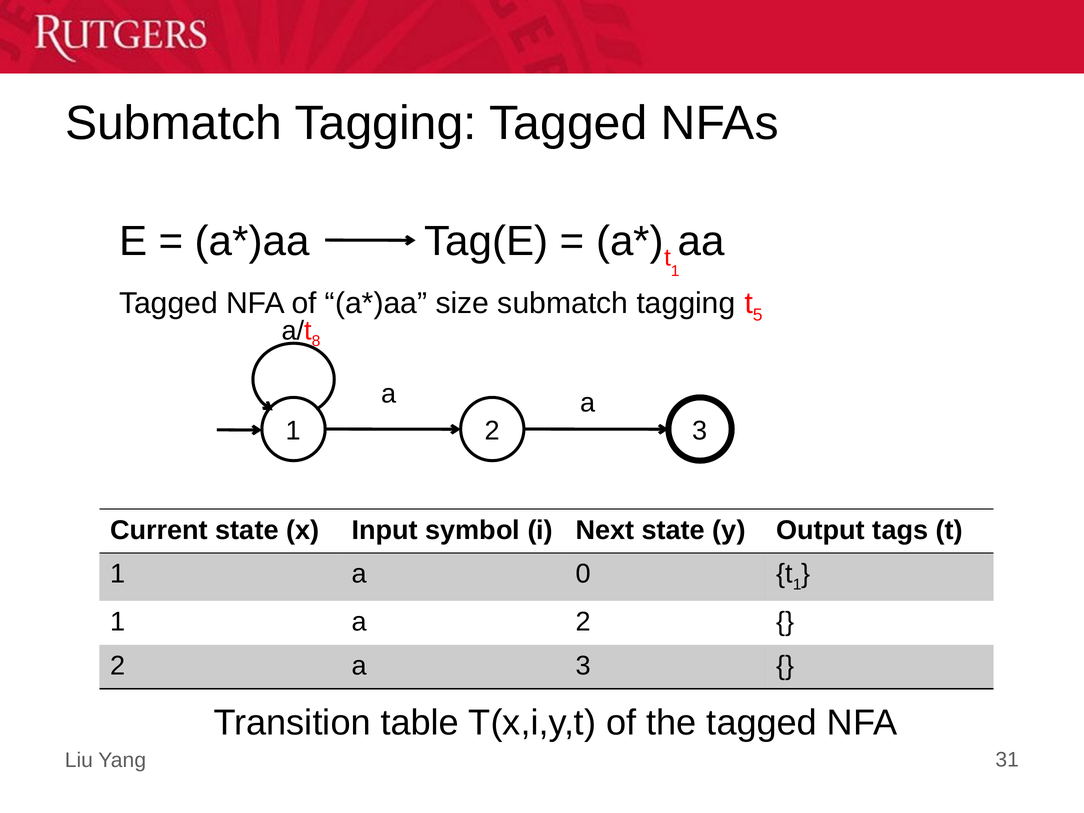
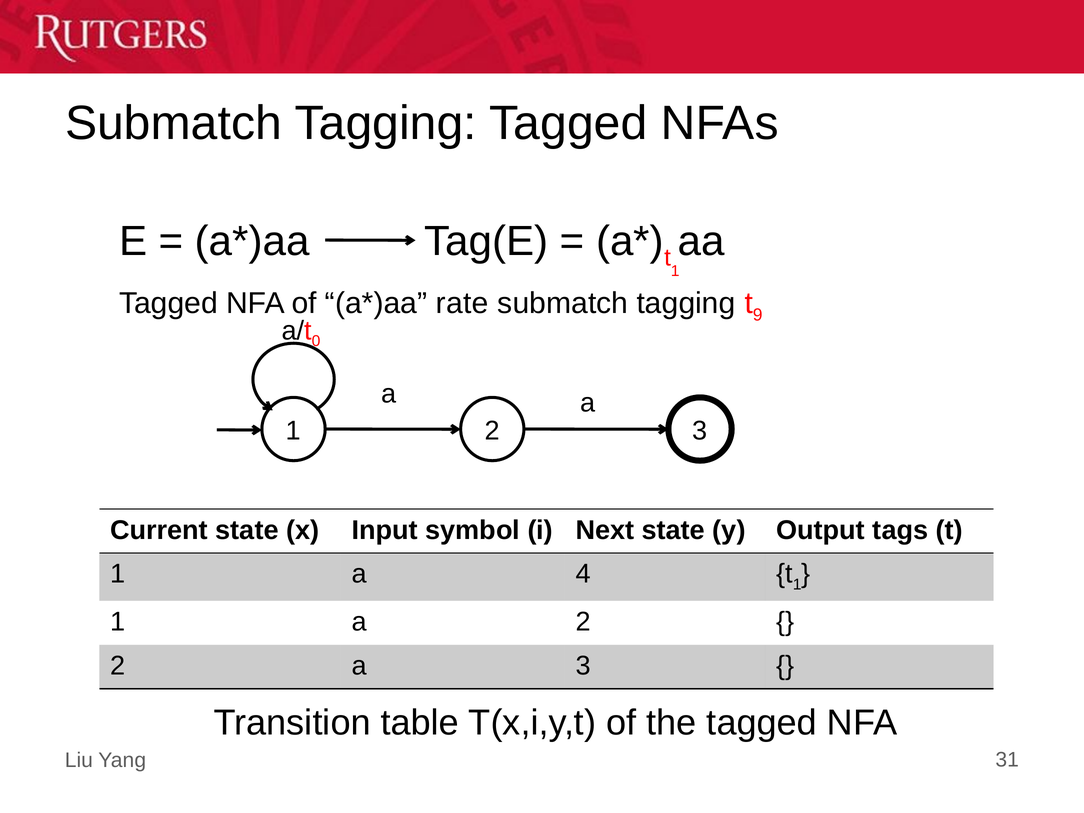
size: size -> rate (462, 303)
5: 5 -> 9 (758, 315)
8: 8 -> 0 (316, 341)
0: 0 -> 4 (583, 574)
